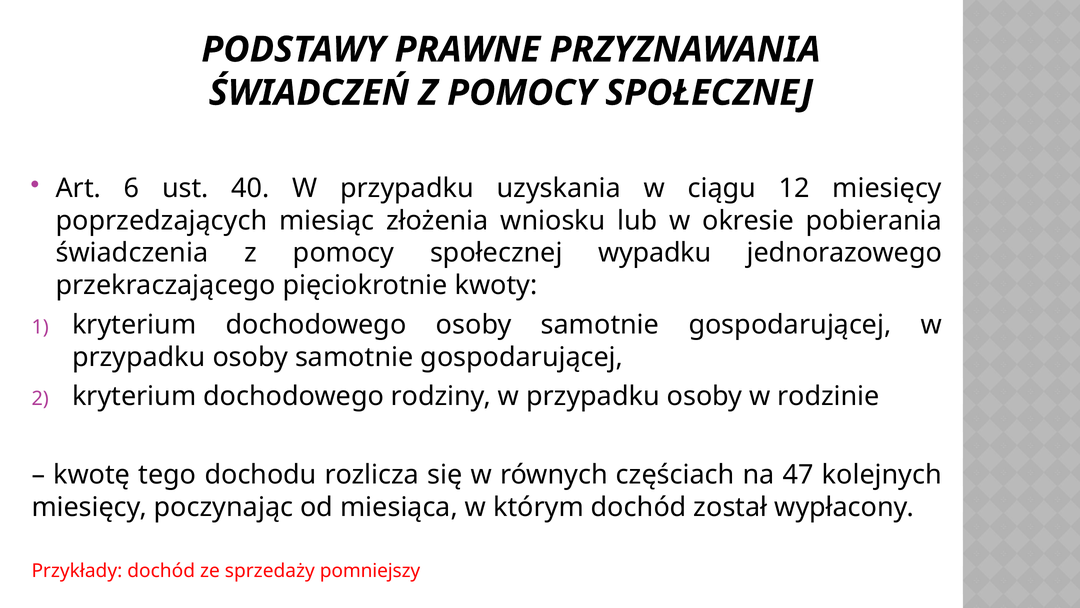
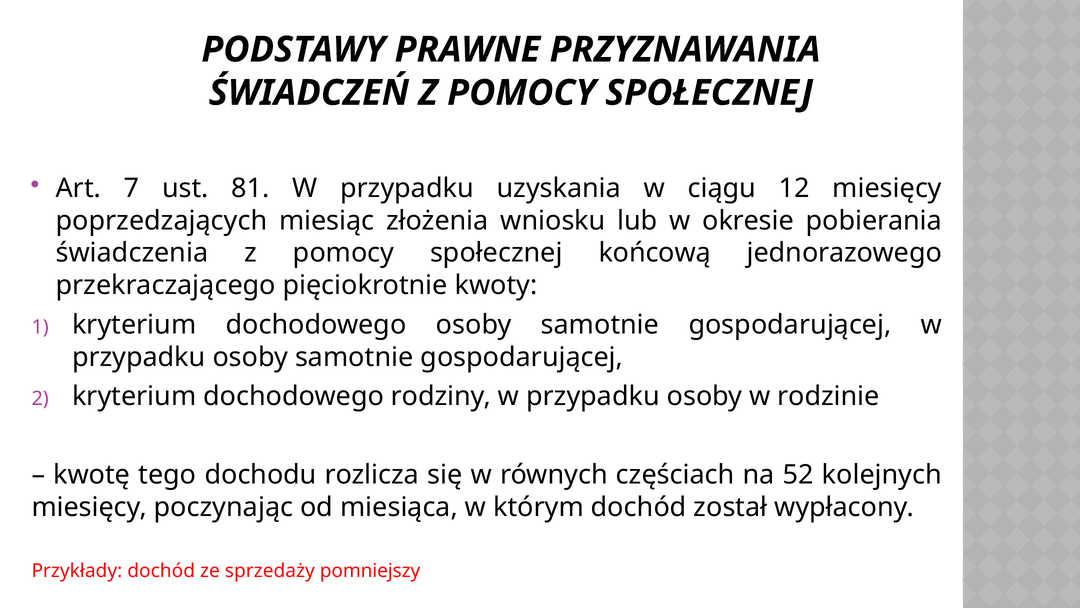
6: 6 -> 7 (132, 188)
40: 40 -> 81 (250, 188)
wypadku: wypadku -> końcową (655, 253)
47: 47 -> 52 (798, 474)
